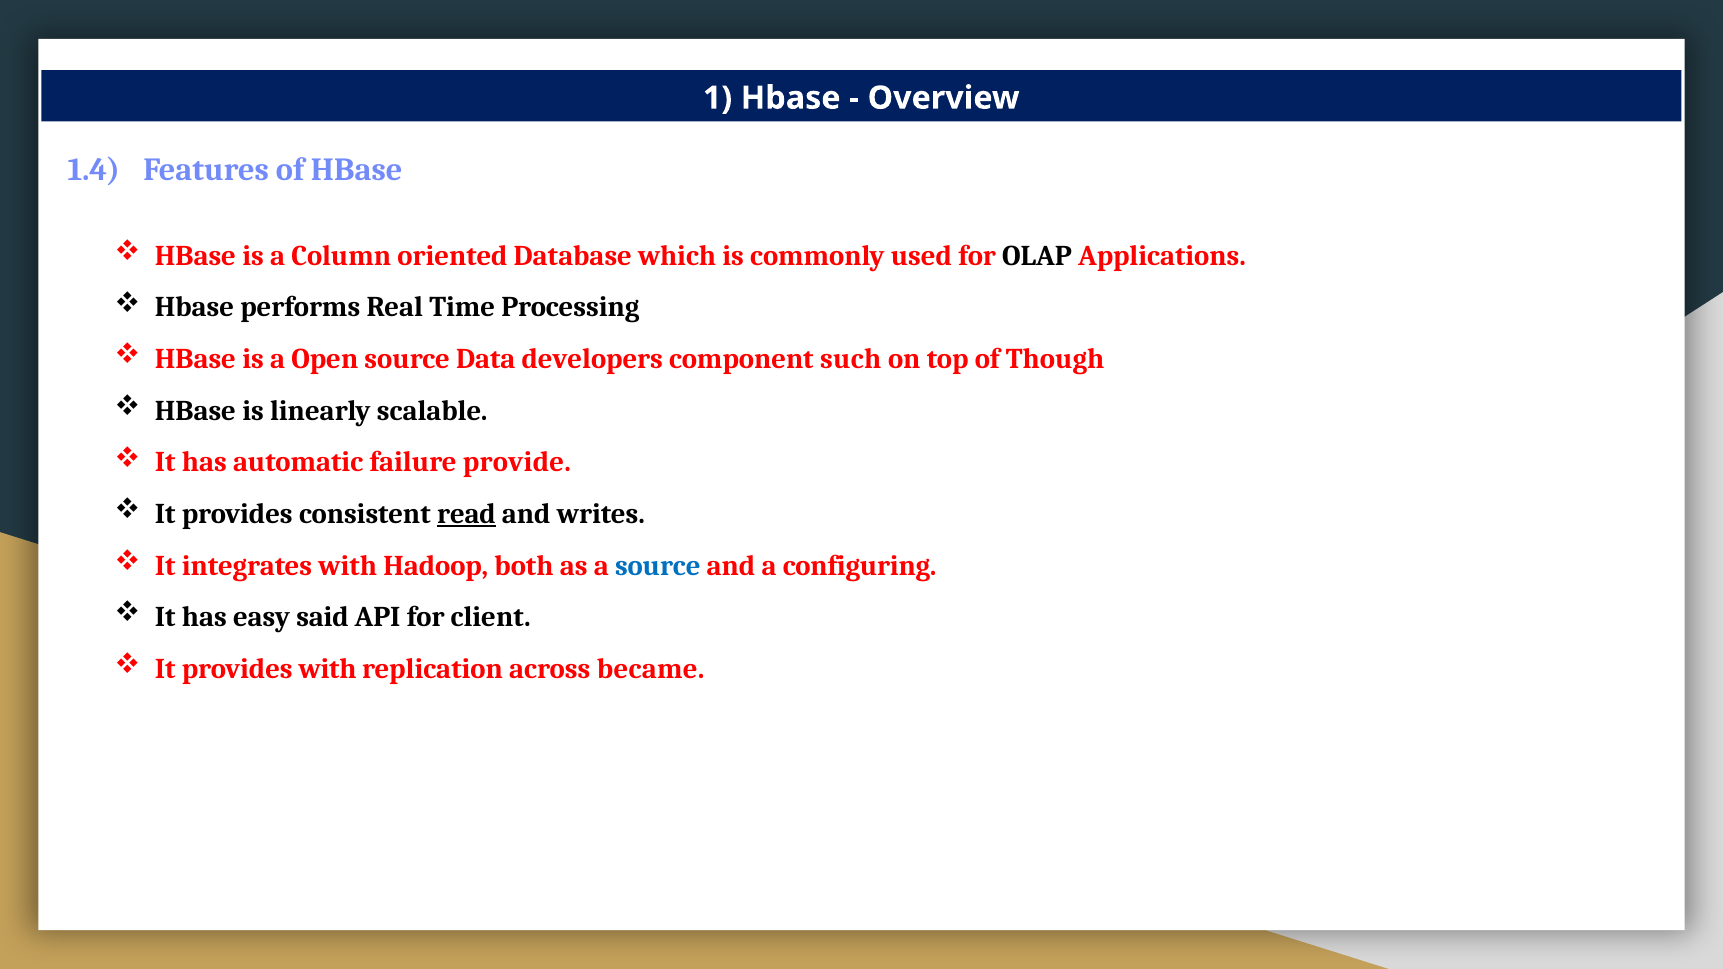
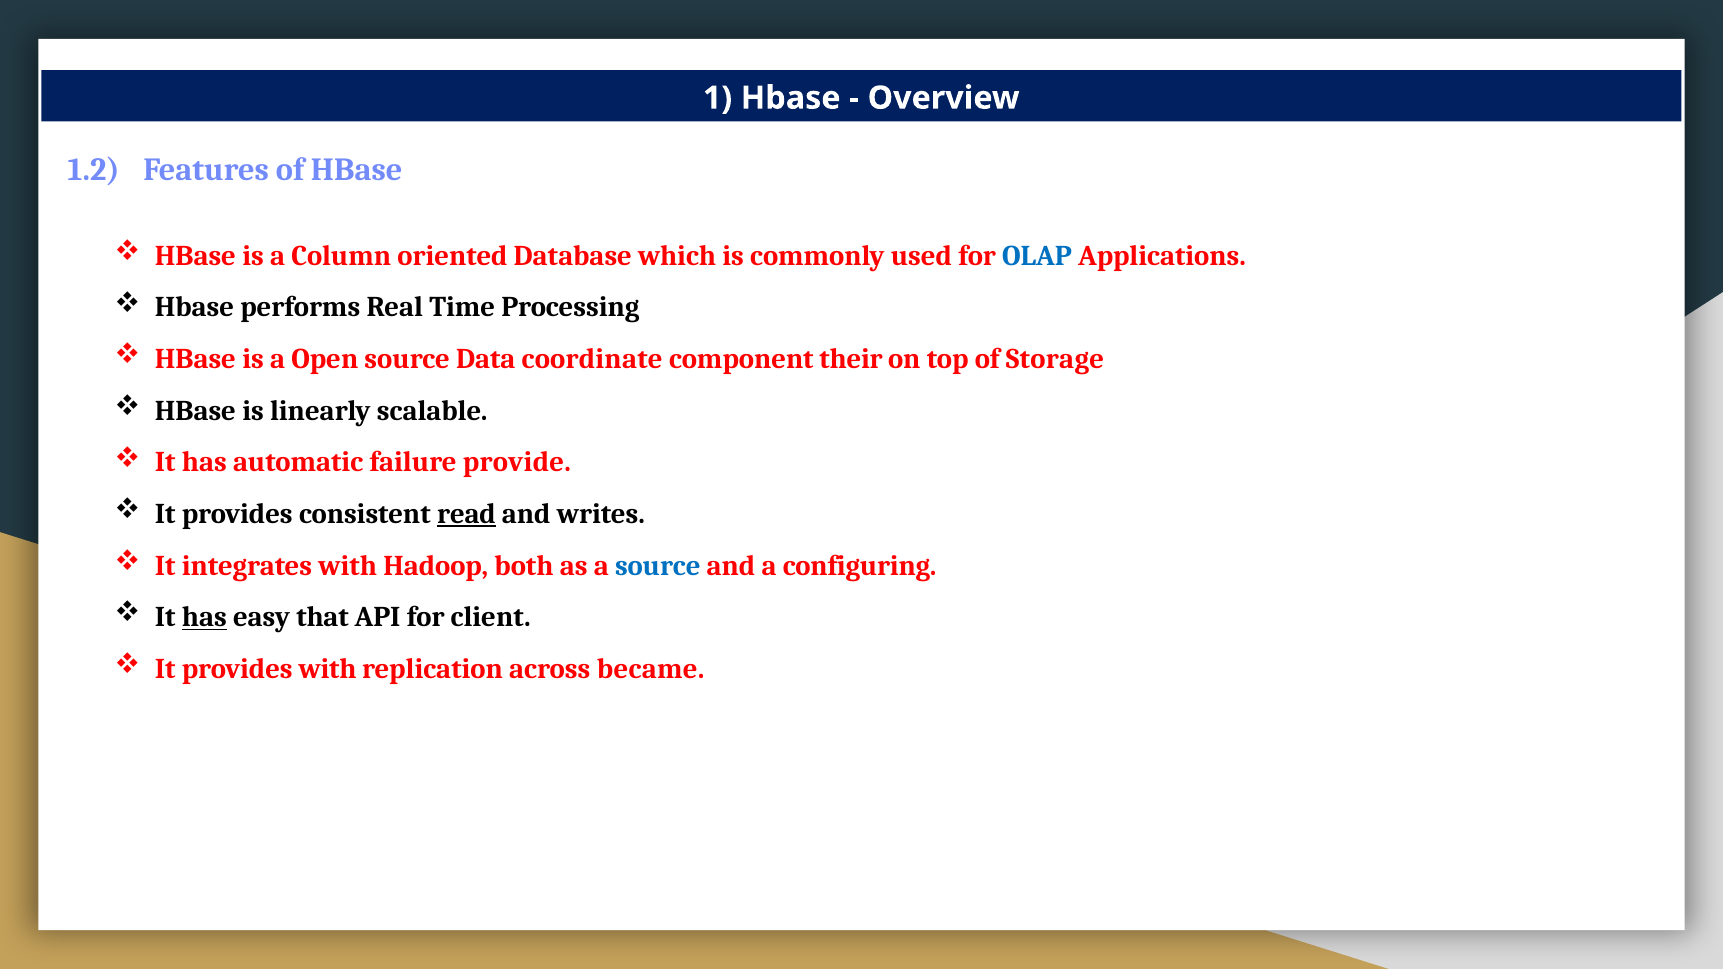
1.4: 1.4 -> 1.2 (94, 170)
OLAP colour: black -> blue (1037, 256)
developers: developers -> coordinate (592, 359)
such: such -> their (851, 359)
Though: Though -> Storage (1055, 359)
has underline: none -> present (204, 617)
said: said -> that (323, 617)
